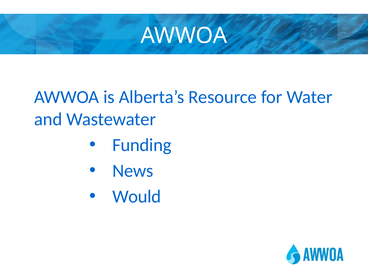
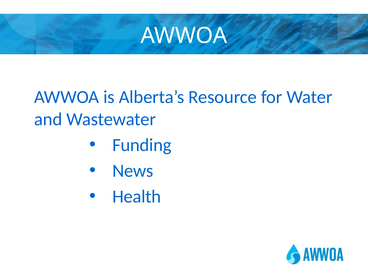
Would: Would -> Health (137, 196)
